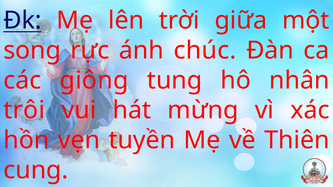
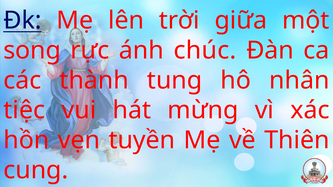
giông: giông -> thành (94, 80)
trôi: trôi -> tiệc (24, 110)
